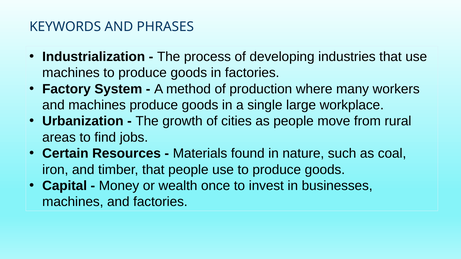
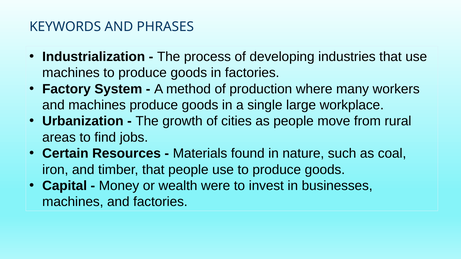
once: once -> were (216, 186)
